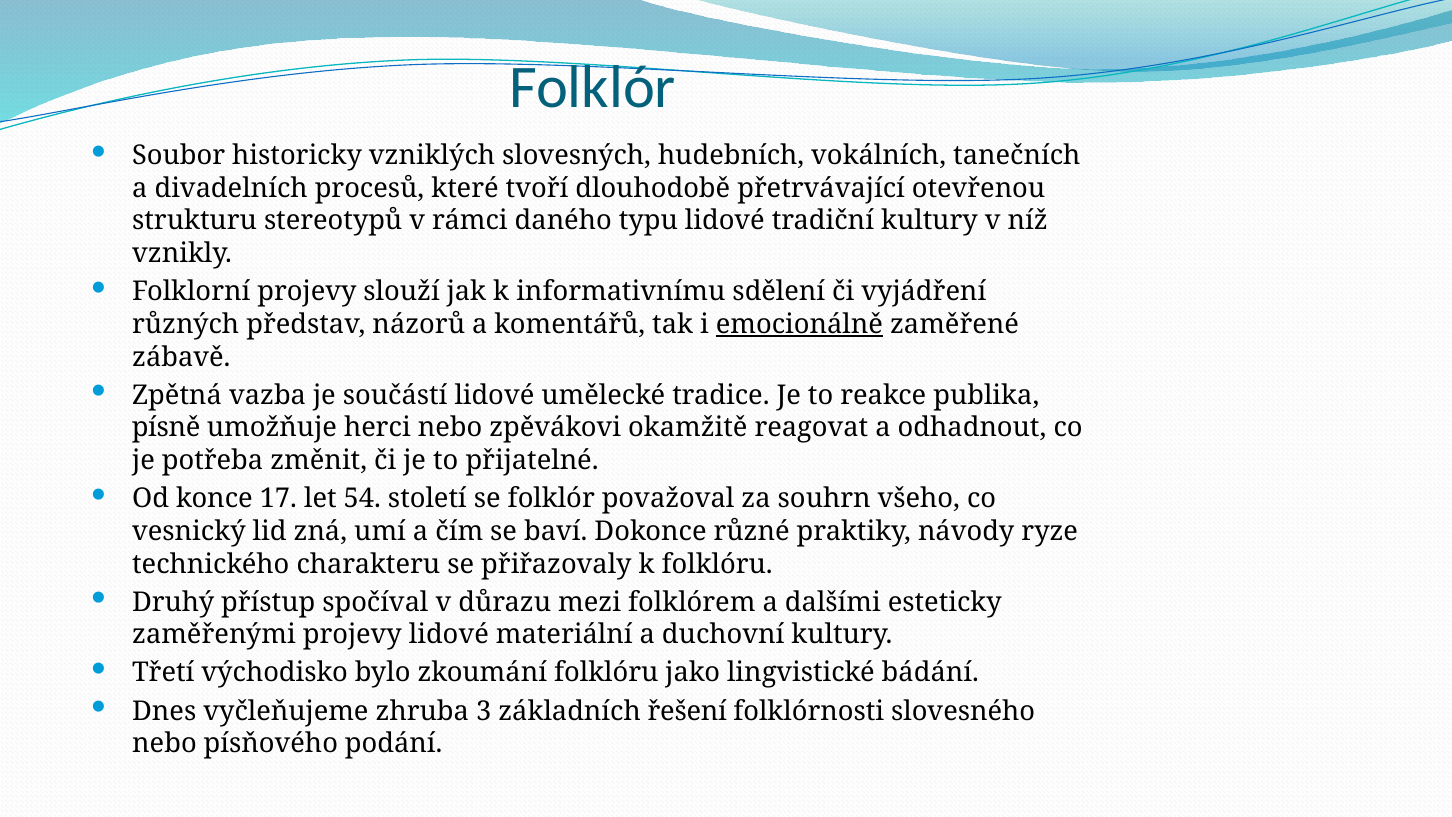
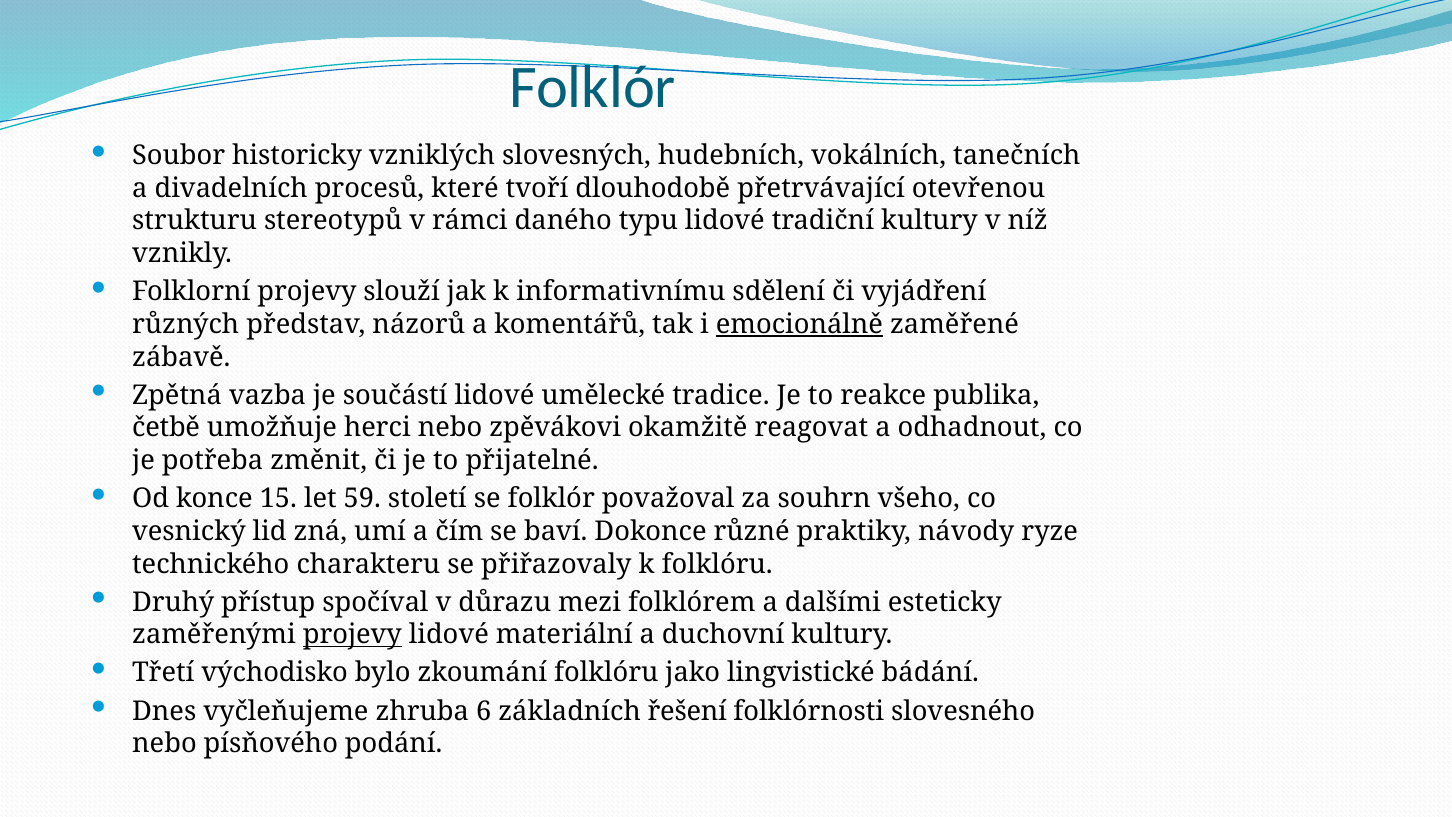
písně: písně -> četbě (166, 428)
17: 17 -> 15 (278, 499)
54: 54 -> 59 (362, 499)
projevy underline: none -> present (352, 635)
3: 3 -> 6 (484, 711)
